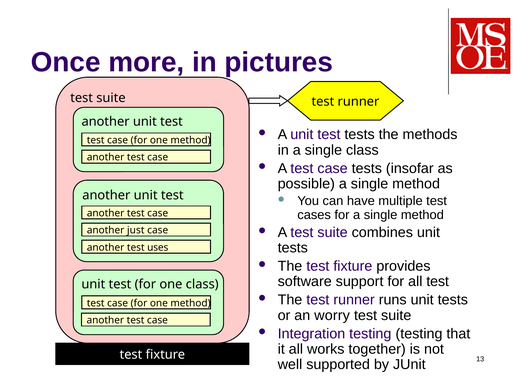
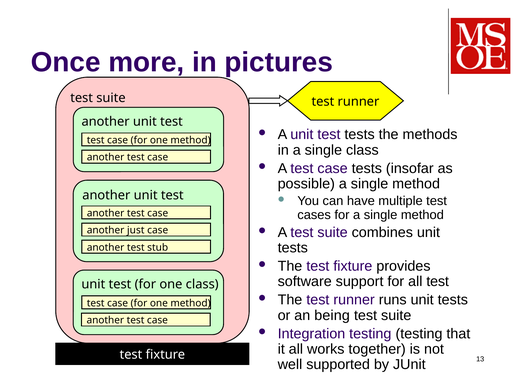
uses: uses -> stub (158, 248)
worry: worry -> being (332, 316)
